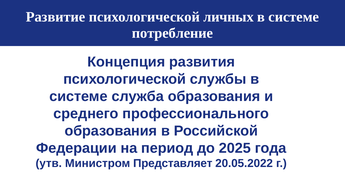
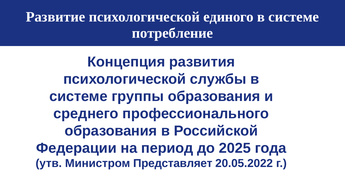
личных: личных -> единого (229, 17)
служба: служба -> группы (138, 96)
